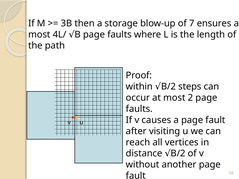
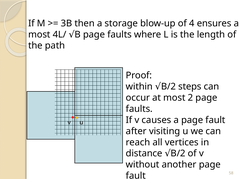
7: 7 -> 4 (192, 23)
